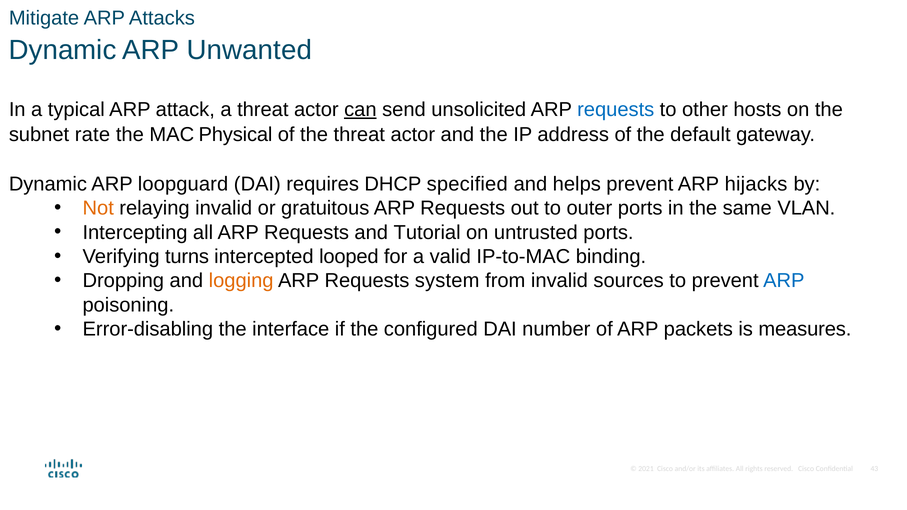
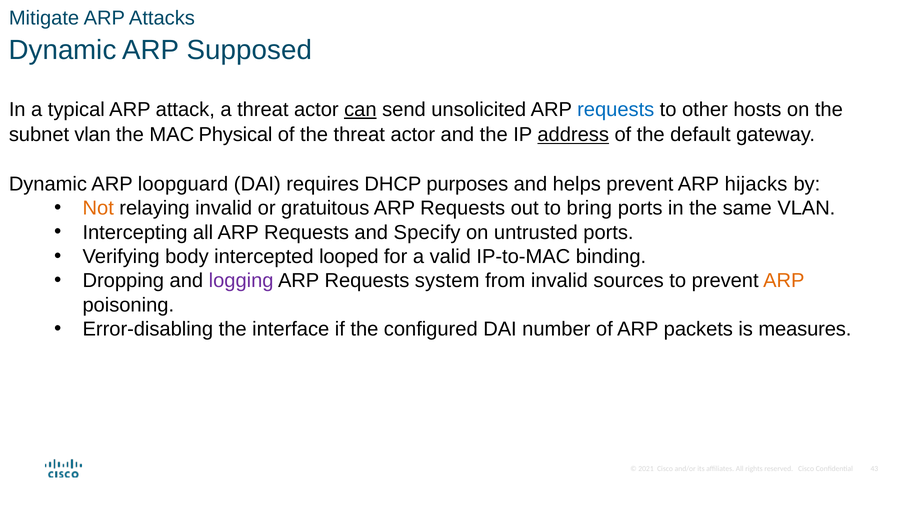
Unwanted: Unwanted -> Supposed (249, 50)
subnet rate: rate -> vlan (93, 135)
address underline: none -> present (573, 135)
specified: specified -> purposes (467, 184)
outer: outer -> bring (589, 208)
Tutorial: Tutorial -> Specify (427, 233)
turns: turns -> body (187, 257)
logging colour: orange -> purple (241, 281)
ARP colour: blue -> orange (784, 281)
